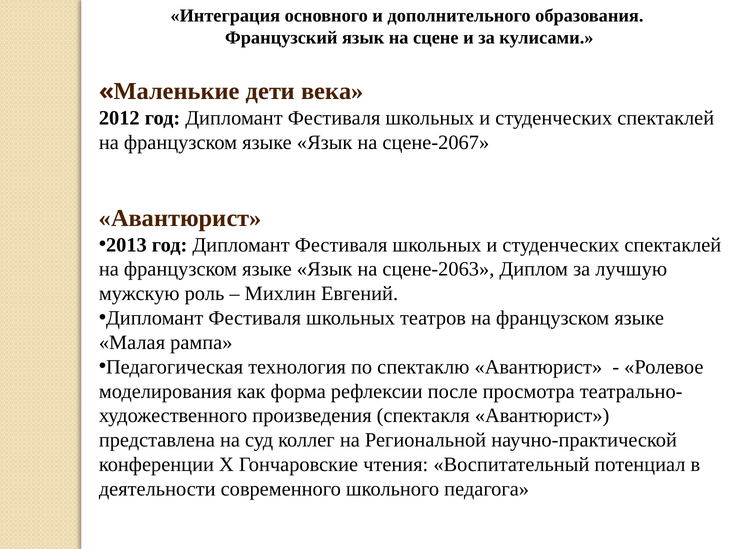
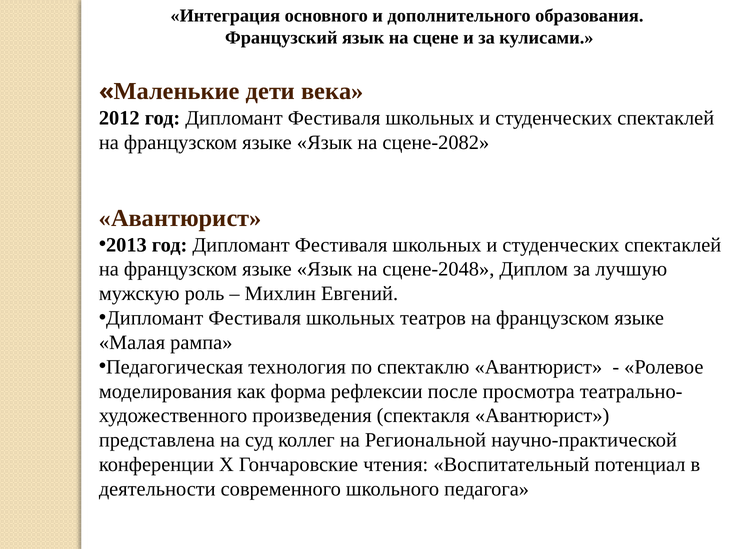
сцене-2067: сцене-2067 -> сцене-2082 (436, 143)
сцене-2063: сцене-2063 -> сцене-2048 (438, 270)
